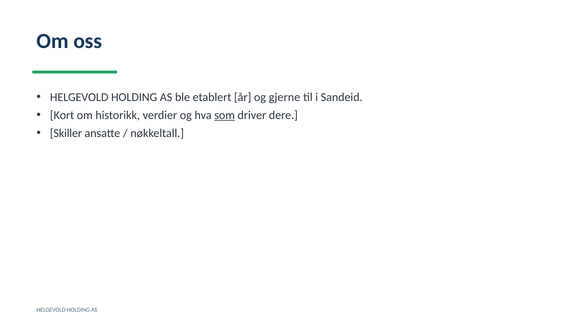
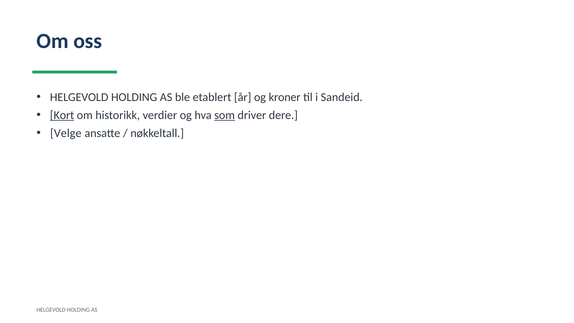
gjerne: gjerne -> kroner (285, 97)
Kort underline: none -> present (62, 115)
Skiller: Skiller -> Velge (66, 133)
